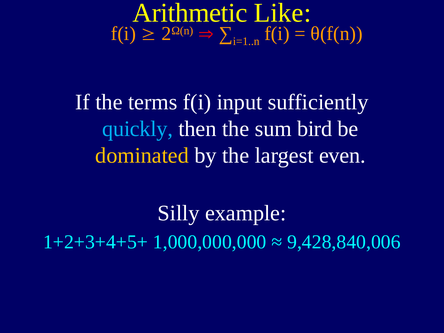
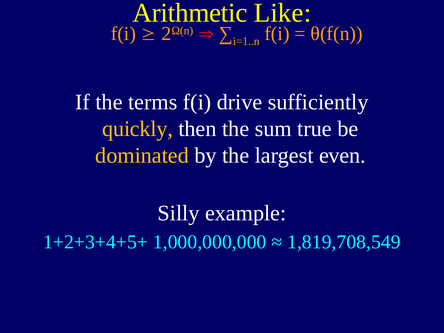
input: input -> drive (240, 102)
quickly colour: light blue -> yellow (138, 129)
bird: bird -> true (315, 129)
9,428,840,006: 9,428,840,006 -> 1,819,708,549 (344, 242)
